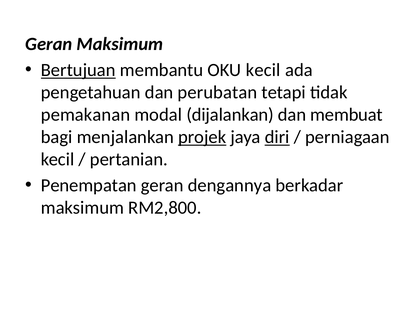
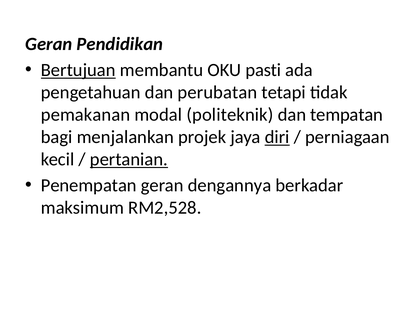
Geran Maksimum: Maksimum -> Pendidikan (120, 44)
OKU kecil: kecil -> pasti (263, 70)
dijalankan: dijalankan -> politeknik (230, 115)
membuat: membuat -> tempatan (347, 115)
projek underline: present -> none (202, 137)
pertanian underline: none -> present (129, 160)
RM2,800: RM2,800 -> RM2,528 (165, 208)
